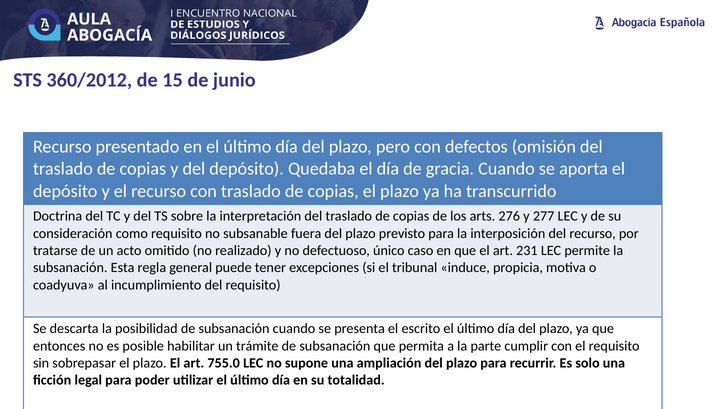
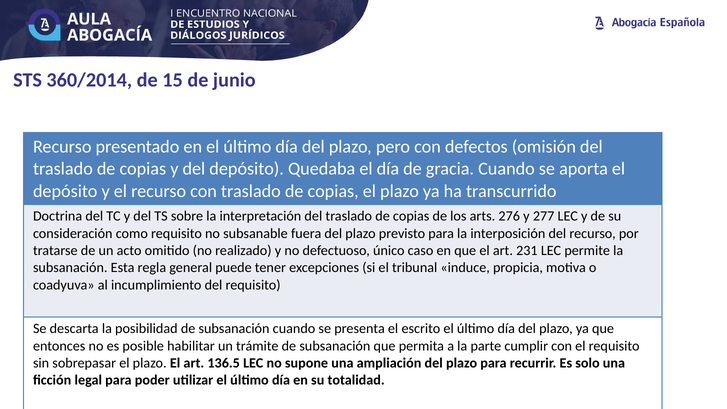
360/2012: 360/2012 -> 360/2014 (89, 80)
755.0: 755.0 -> 136.5 (224, 363)
